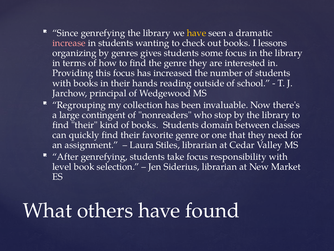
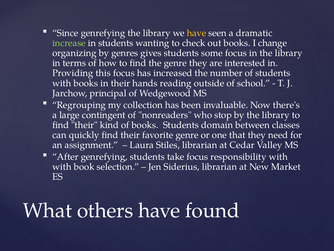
increase colour: pink -> light green (69, 43)
lessons: lessons -> change (273, 43)
level: level -> with (62, 167)
